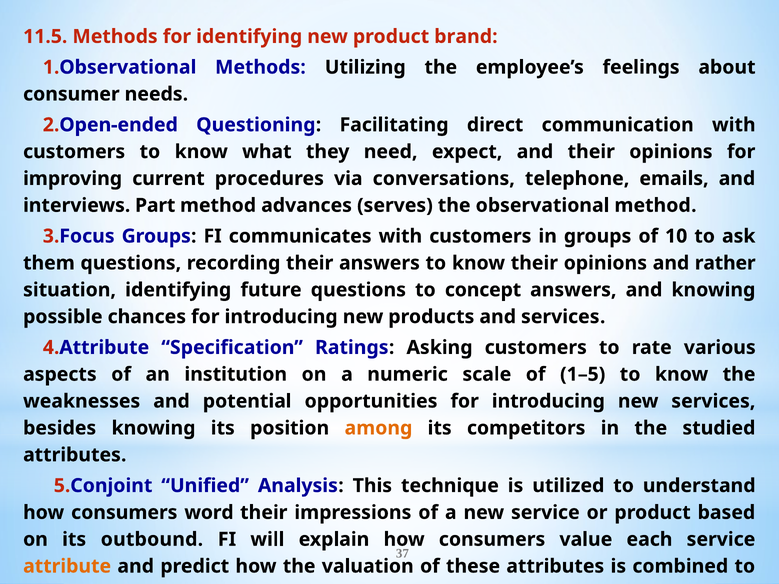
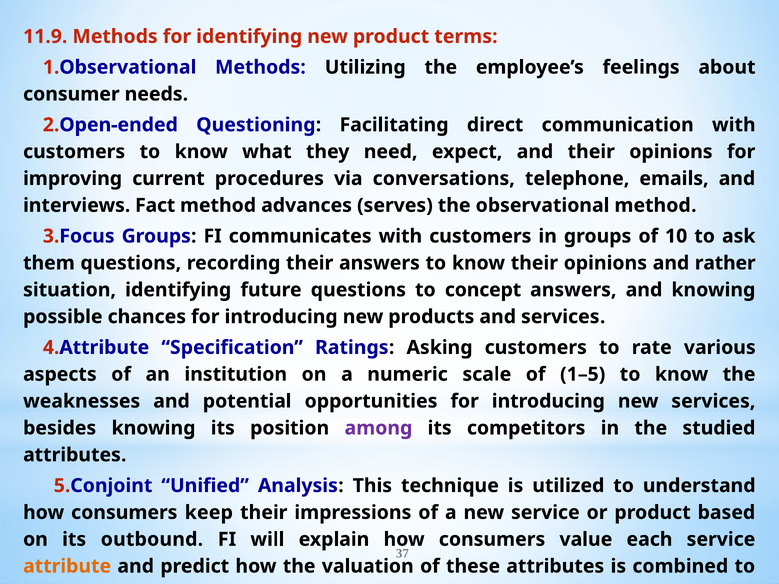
11.5: 11.5 -> 11.9 (45, 37)
brand: brand -> terms (466, 37)
Part: Part -> Fact (155, 205)
among colour: orange -> purple (378, 428)
word: word -> keep (209, 513)
